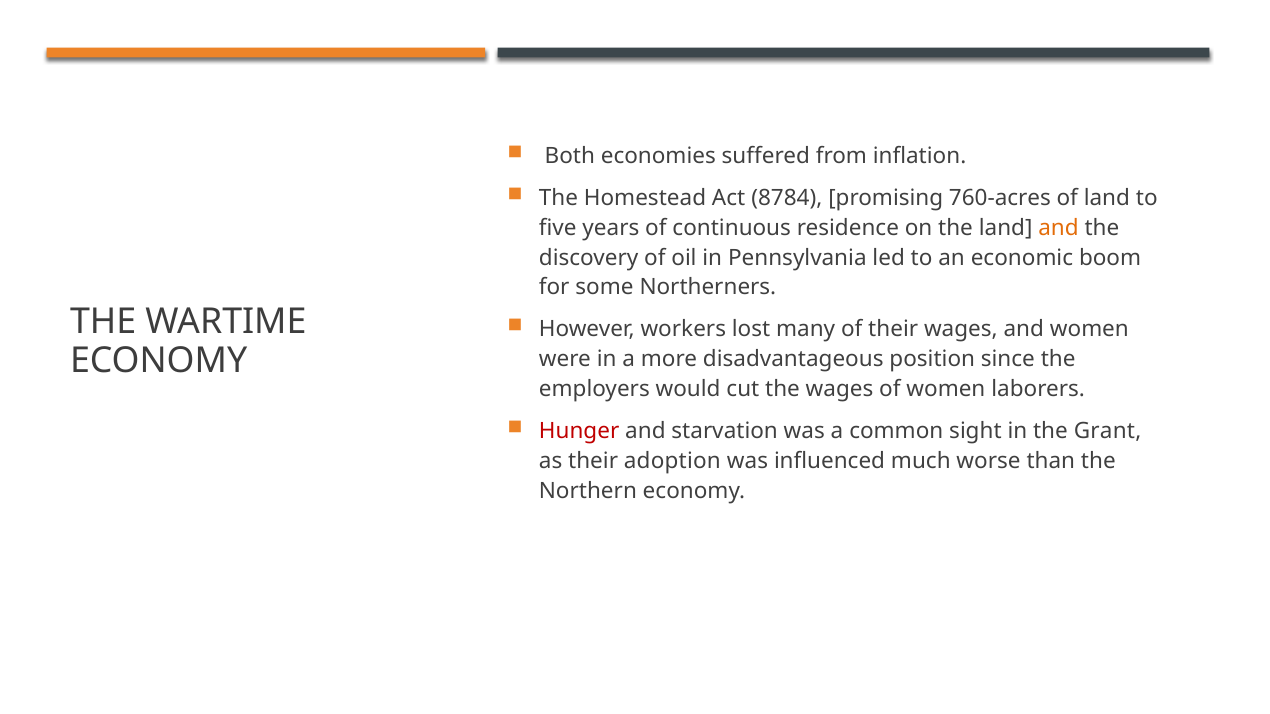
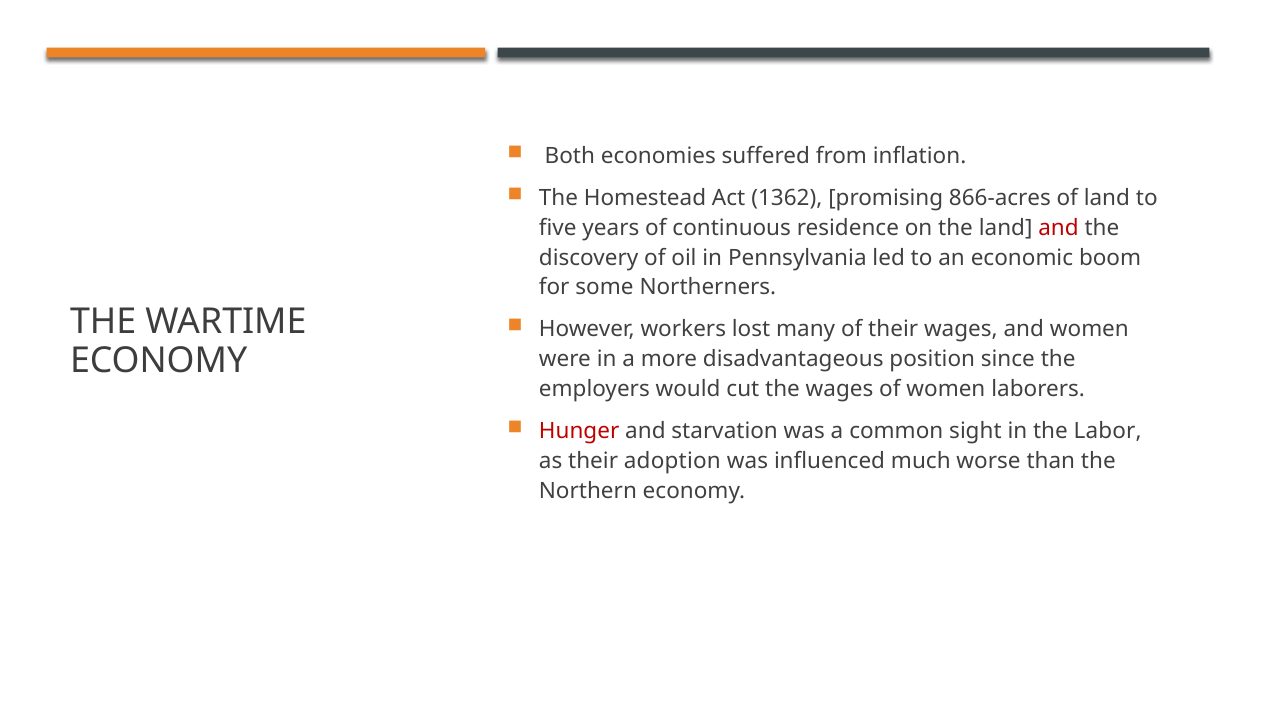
8784: 8784 -> 1362 (787, 198)
760-acres: 760-acres -> 866-acres (1000, 198)
and colour: orange -> red (1058, 228)
Grant: Grant -> Labor (1108, 431)
